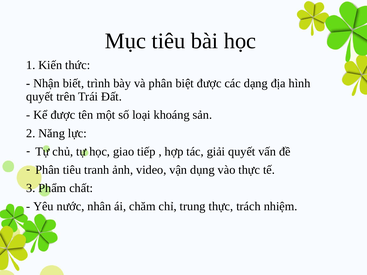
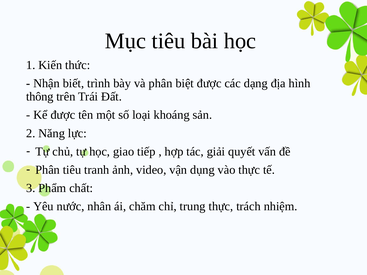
quyết: quyết -> thông (40, 97)
